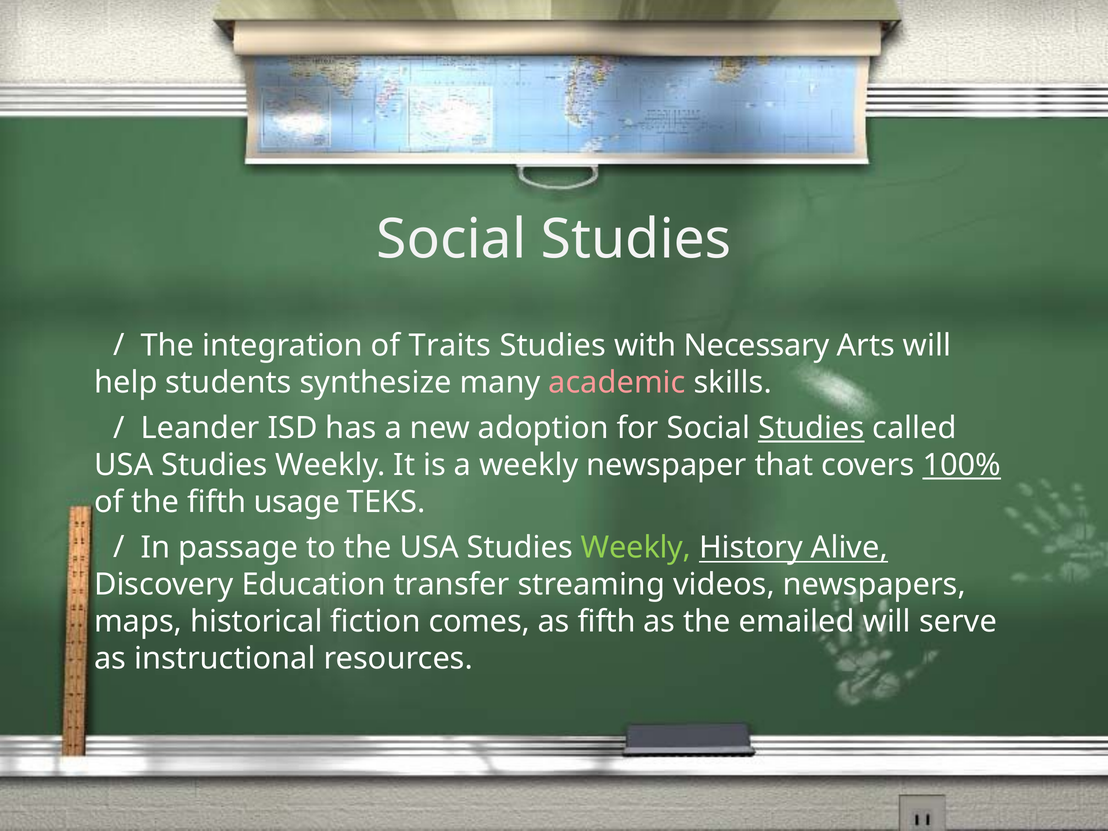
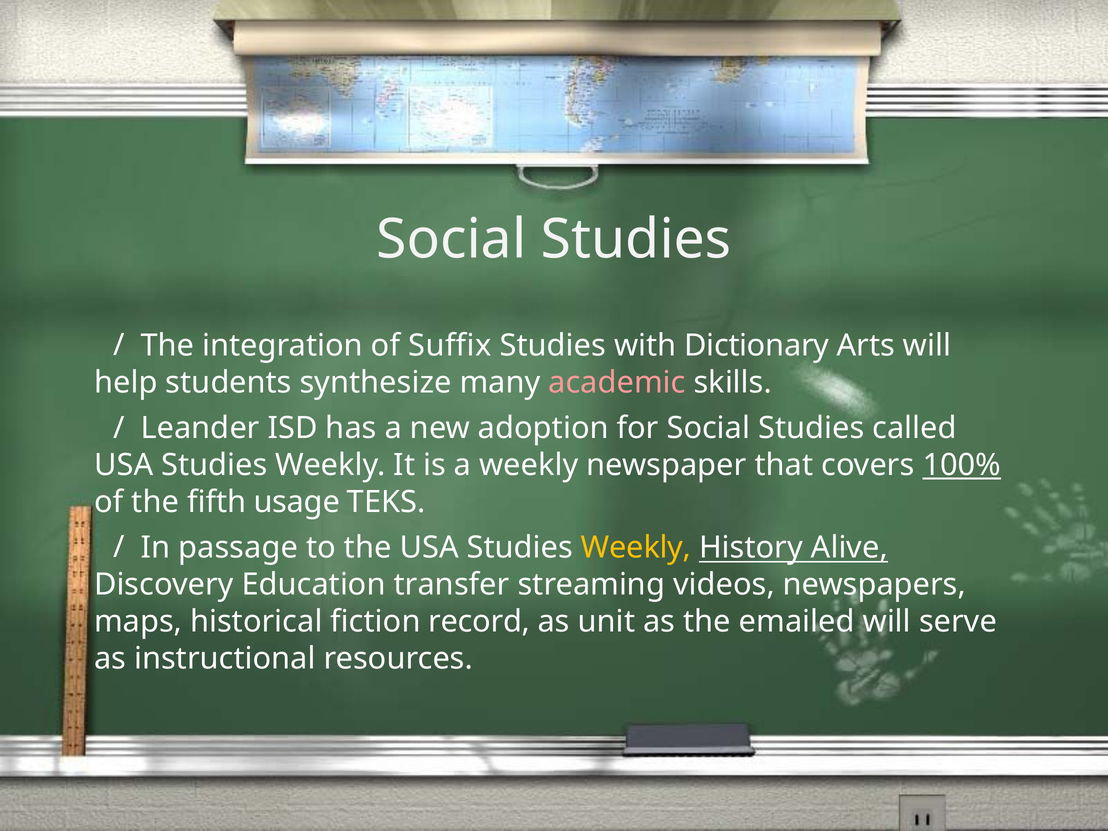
Traits: Traits -> Suffix (450, 346)
Necessary: Necessary -> Dictionary (757, 346)
Studies underline: present -> none (811, 428)
Weekly colour: light green -> yellow (636, 548)
comes: comes -> record (479, 622)
as fifth: fifth -> unit (606, 622)
